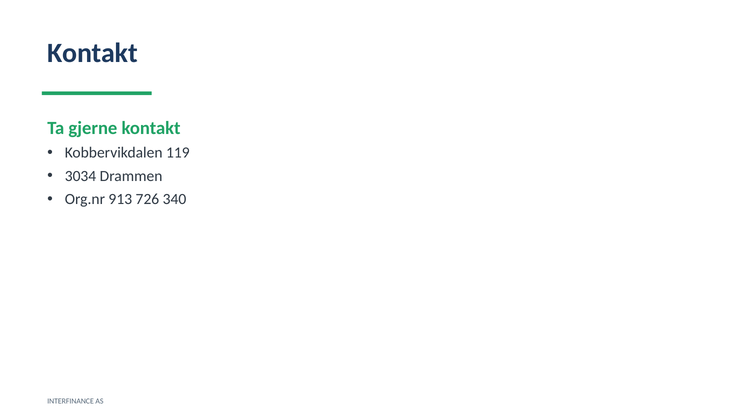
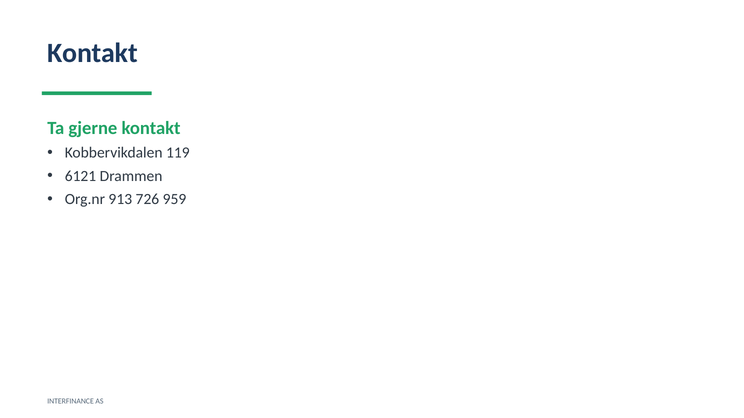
3034: 3034 -> 6121 (80, 176)
340: 340 -> 959 (175, 200)
